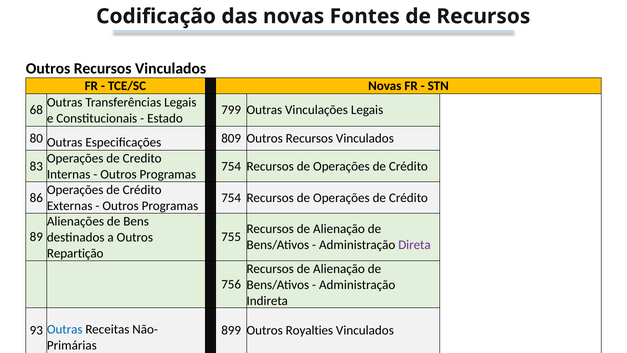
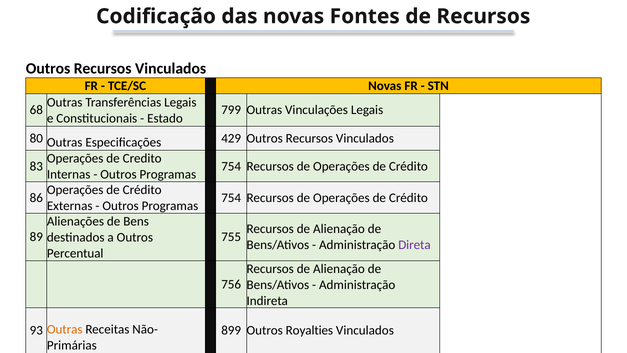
809: 809 -> 429 (231, 138)
Repartição: Repartição -> Percentual (75, 253)
Outras colour: blue -> orange (65, 329)
